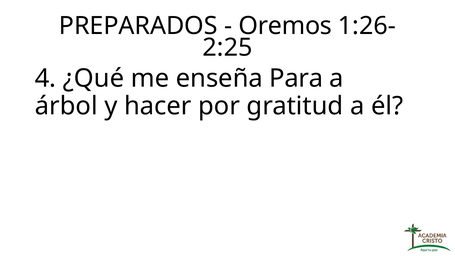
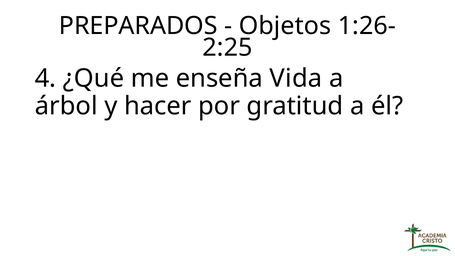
Oremos: Oremos -> Objetos (285, 26)
Para: Para -> Vida (296, 78)
